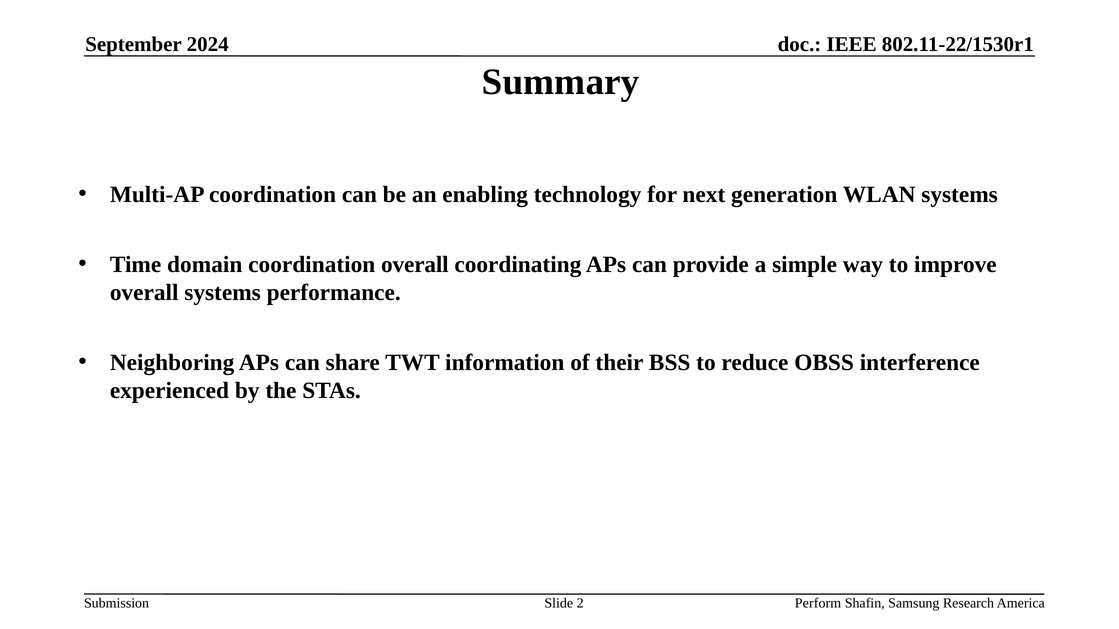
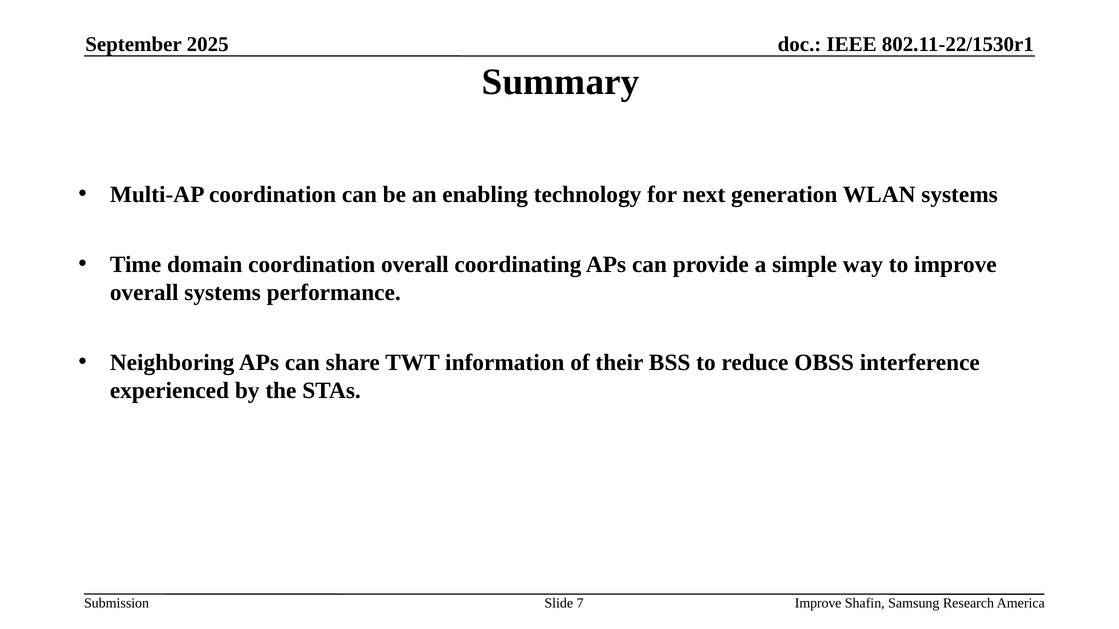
2024: 2024 -> 2025 (208, 44)
2: 2 -> 7 (580, 604)
Perform: Perform -> Improve (818, 604)
